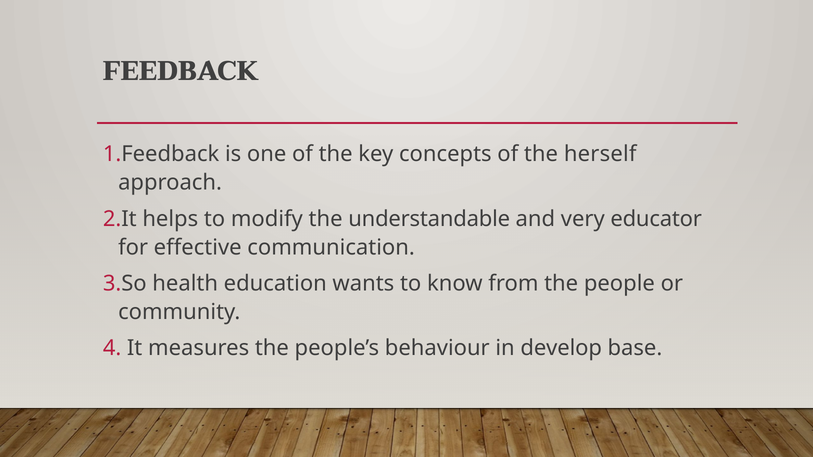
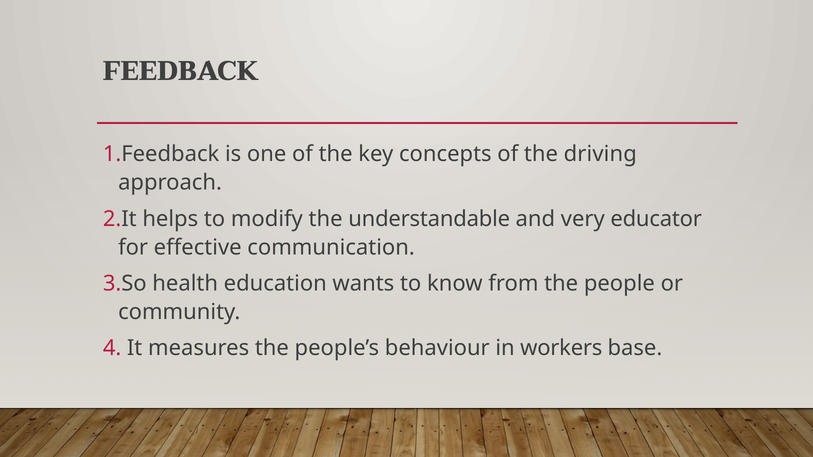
herself: herself -> driving (600, 154)
develop: develop -> workers (561, 348)
